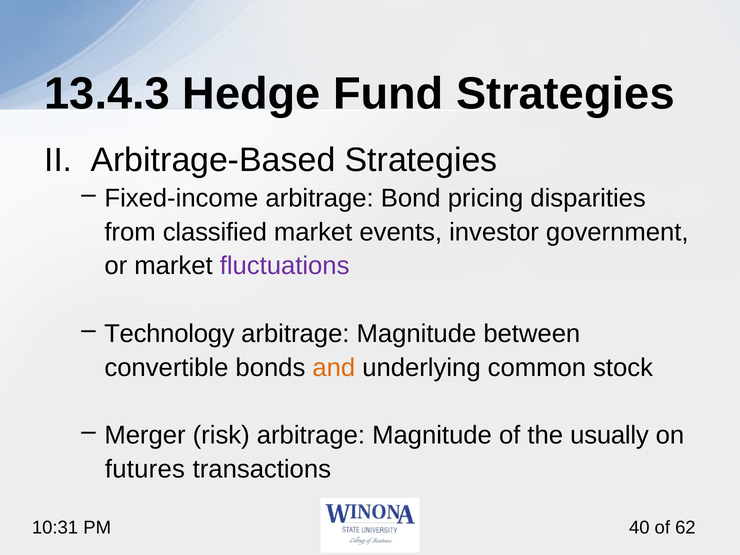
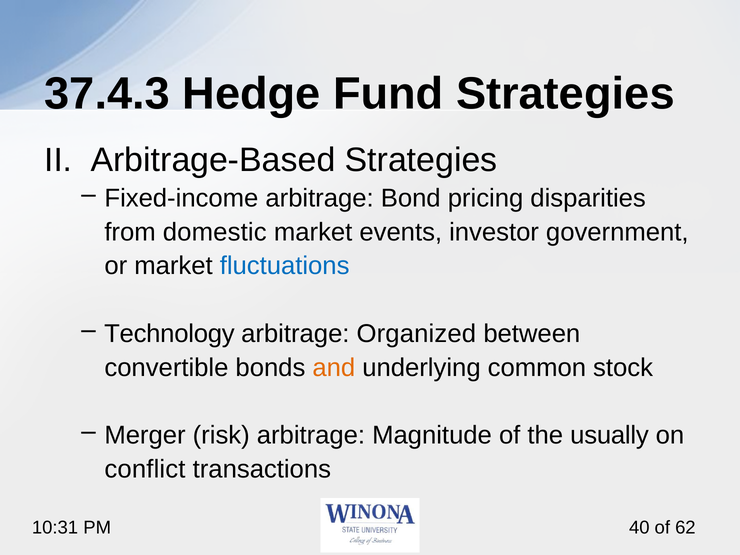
13.4.3: 13.4.3 -> 37.4.3 (107, 94)
classified: classified -> domestic (215, 232)
fluctuations colour: purple -> blue (285, 266)
Magnitude: Magnitude -> Organized (416, 334)
futures: futures -> conflict (145, 469)
